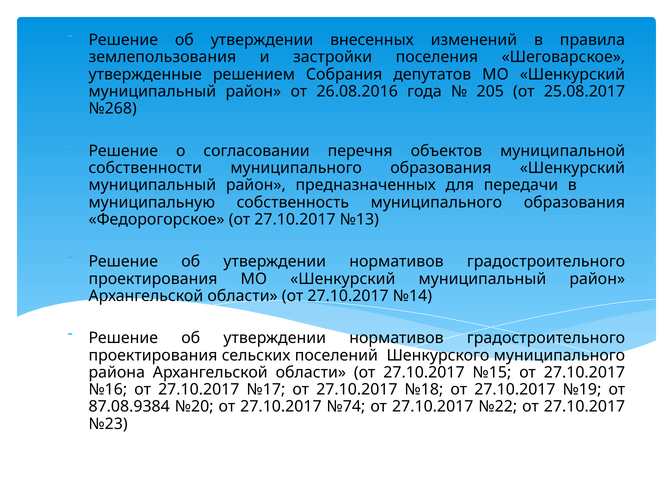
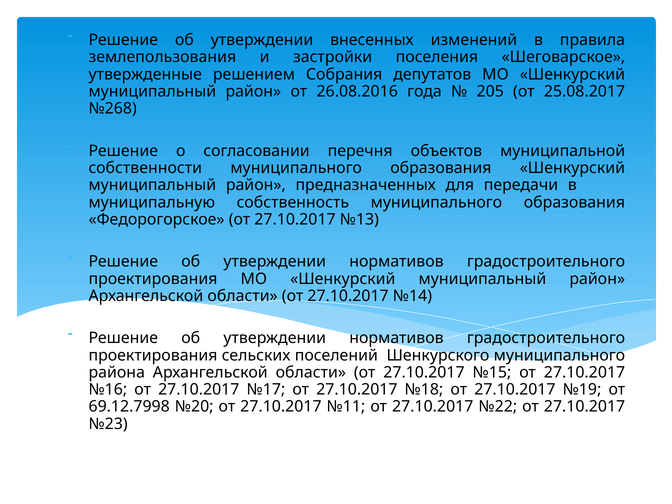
87.08.9384: 87.08.9384 -> 69.12.7998 (129, 407)
№74: №74 -> №11 (346, 407)
